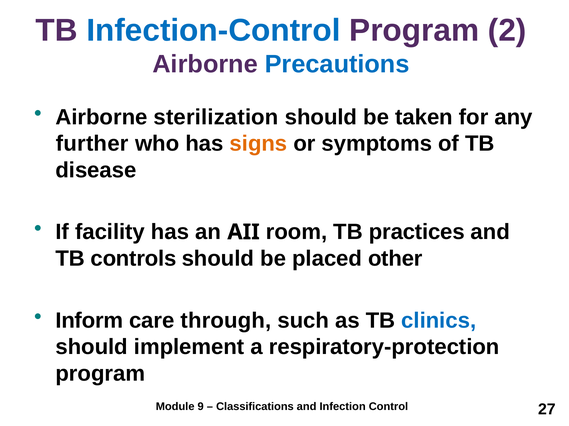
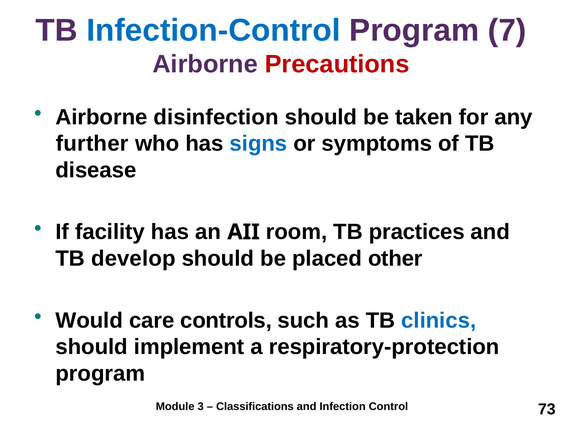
2: 2 -> 7 (507, 31)
Precautions colour: blue -> red (337, 64)
sterilization: sterilization -> disinfection (216, 117)
signs colour: orange -> blue (258, 144)
controls: controls -> develop (133, 259)
Inform: Inform -> Would (89, 321)
through: through -> controls (226, 321)
9: 9 -> 3 (201, 407)
27: 27 -> 73 (547, 410)
